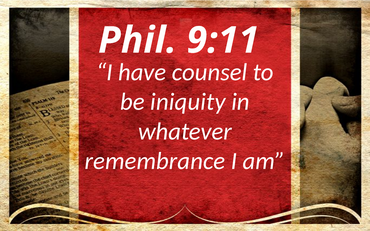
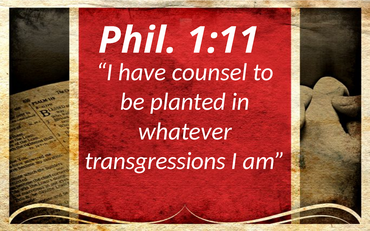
9:11: 9:11 -> 1:11 (223, 40)
iniquity: iniquity -> planted (188, 102)
remembrance: remembrance -> transgressions (155, 161)
